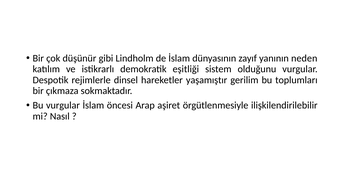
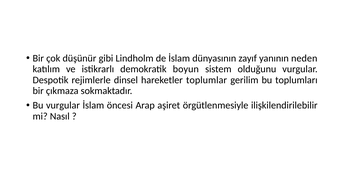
eşitliği: eşitliği -> boyun (186, 69)
yaşamıştır: yaşamıştır -> toplumlar (207, 80)
